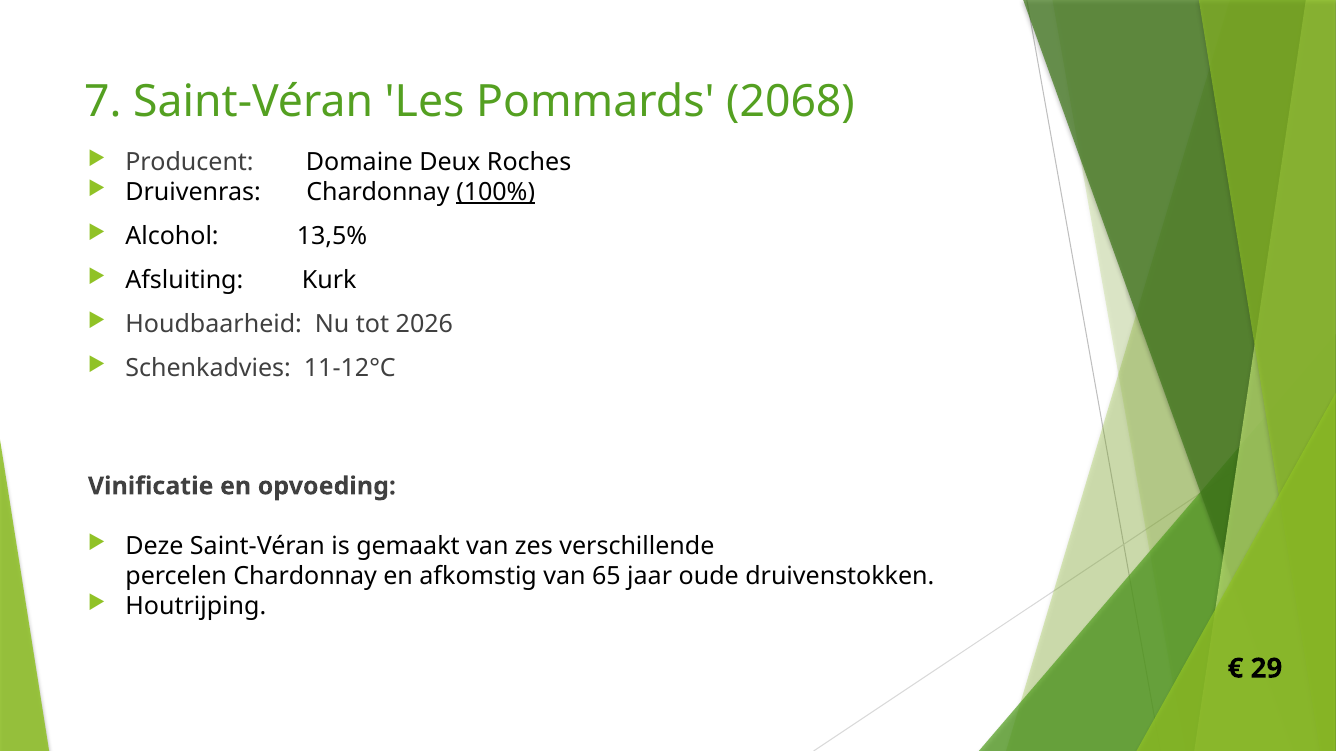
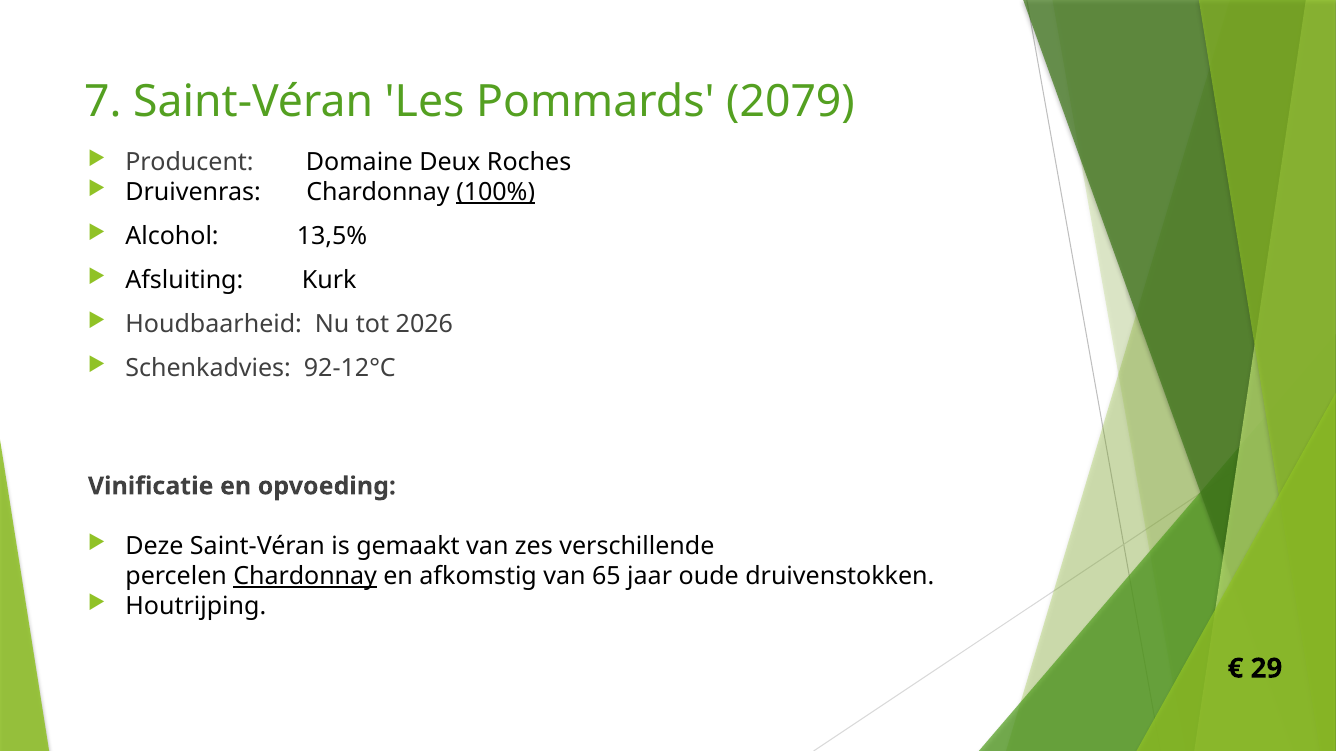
2068: 2068 -> 2079 (791, 102)
11-12°C: 11-12°C -> 92-12°C (350, 368)
Chardonnay underline: none -> present (305, 577)
